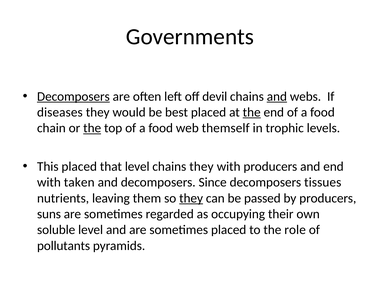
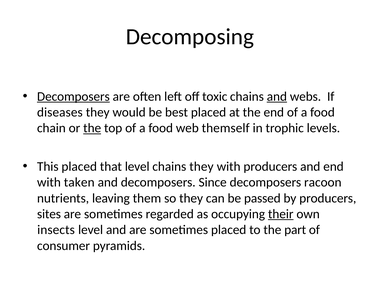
Governments: Governments -> Decomposing (190, 37)
devil: devil -> toxic (215, 96)
the underline: present -> none (252, 112)
tissues: tissues -> racoon (323, 182)
they underline: present -> none (191, 198)
suns: suns -> sites (49, 214)
their underline: none -> present (281, 214)
soluble: soluble -> insects (56, 230)
role: role -> part (295, 230)
pollutants: pollutants -> consumer (64, 246)
